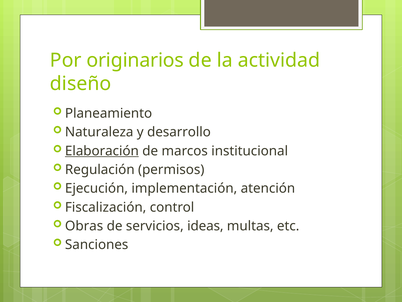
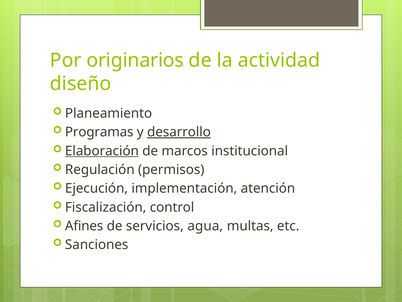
Naturaleza: Naturaleza -> Programas (99, 132)
desarrollo underline: none -> present (179, 132)
Obras: Obras -> Afines (84, 226)
ideas: ideas -> agua (205, 226)
